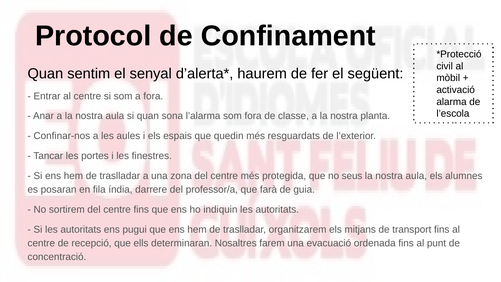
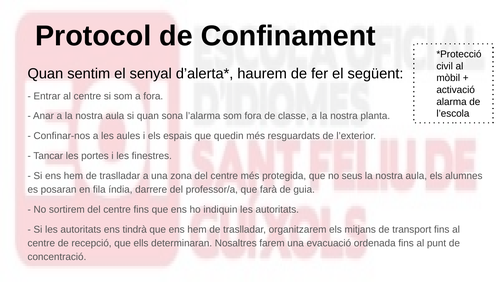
pugui: pugui -> tindrà (135, 229)
